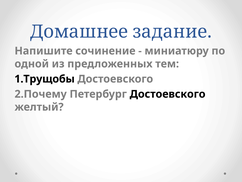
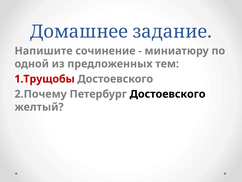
1.Трущобы colour: black -> red (45, 79)
